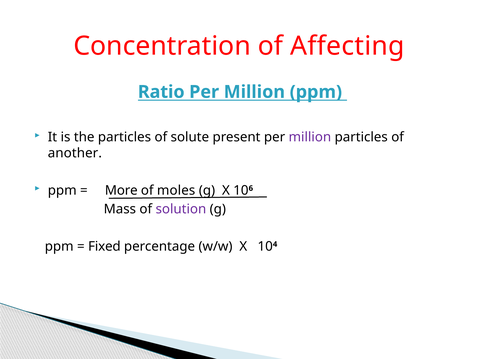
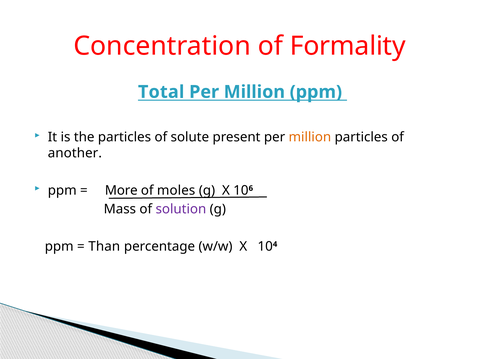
Affecting: Affecting -> Formality (348, 46)
Ratio: Ratio -> Total (161, 92)
million colour: purple -> orange (310, 137)
Fixed: Fixed -> Than (104, 246)
